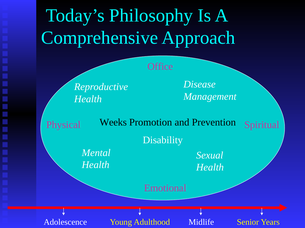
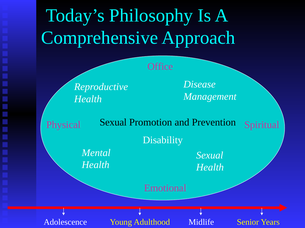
Weeks: Weeks -> Sexual (113, 123)
